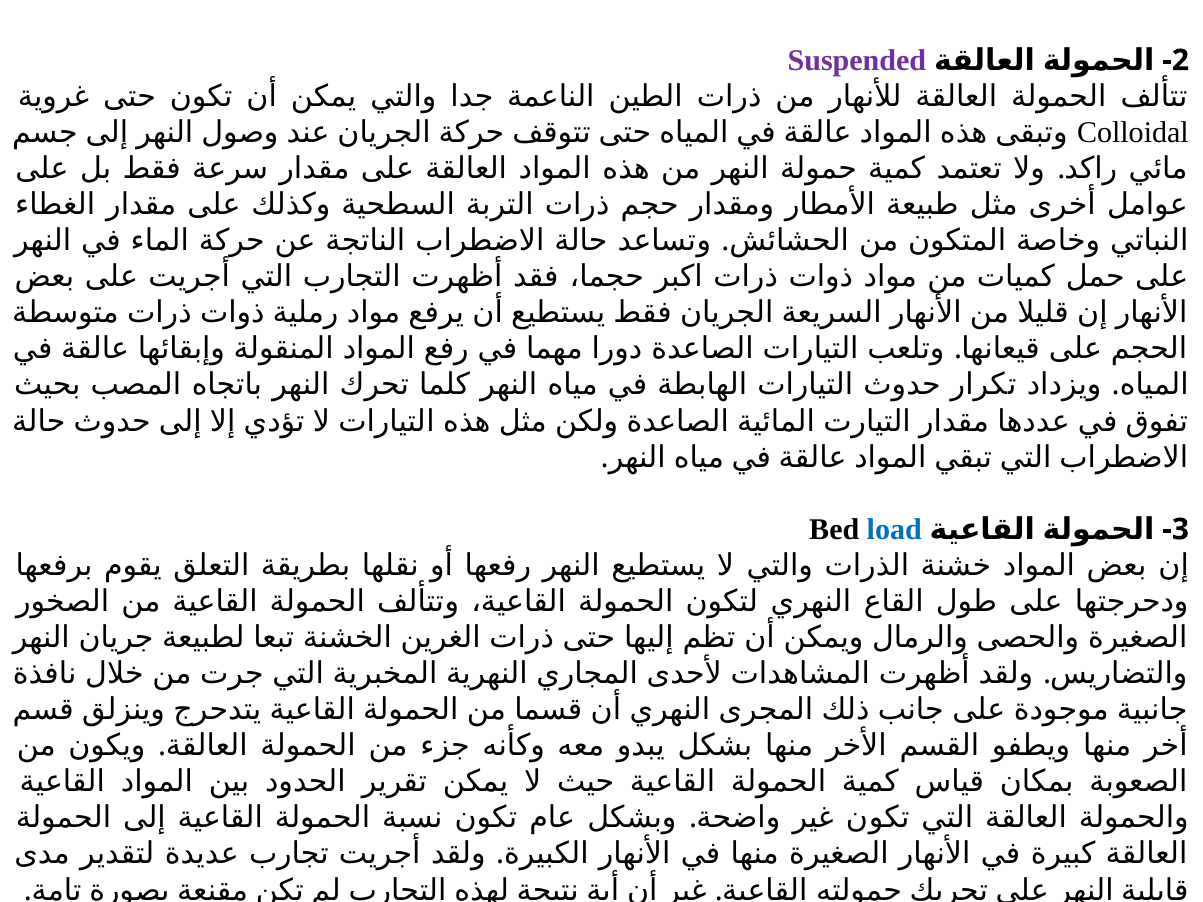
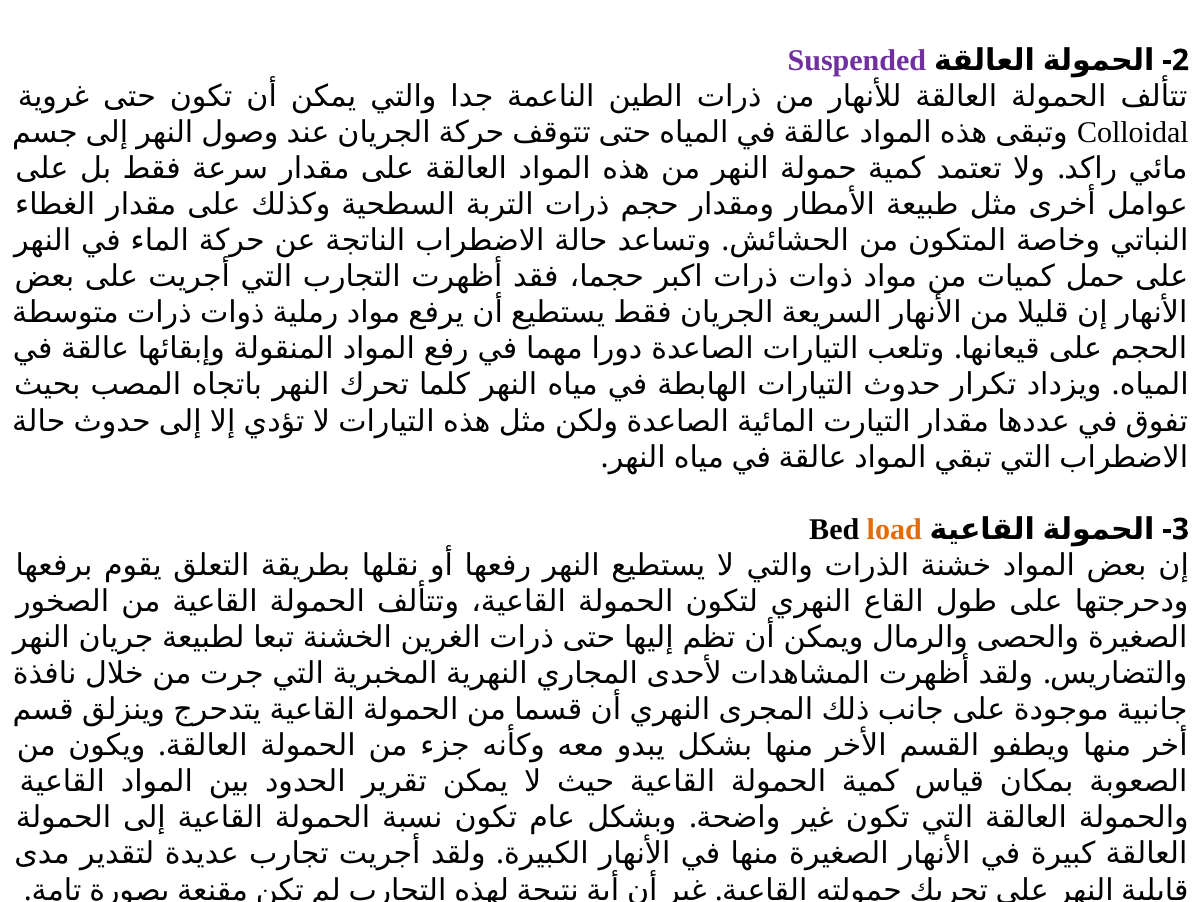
load colour: blue -> orange (894, 529)
